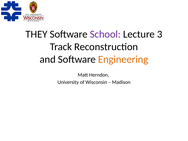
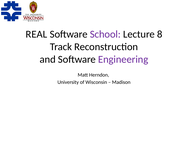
THEY: THEY -> REAL (36, 34)
3: 3 -> 8 (160, 34)
Engineering colour: orange -> purple (123, 59)
